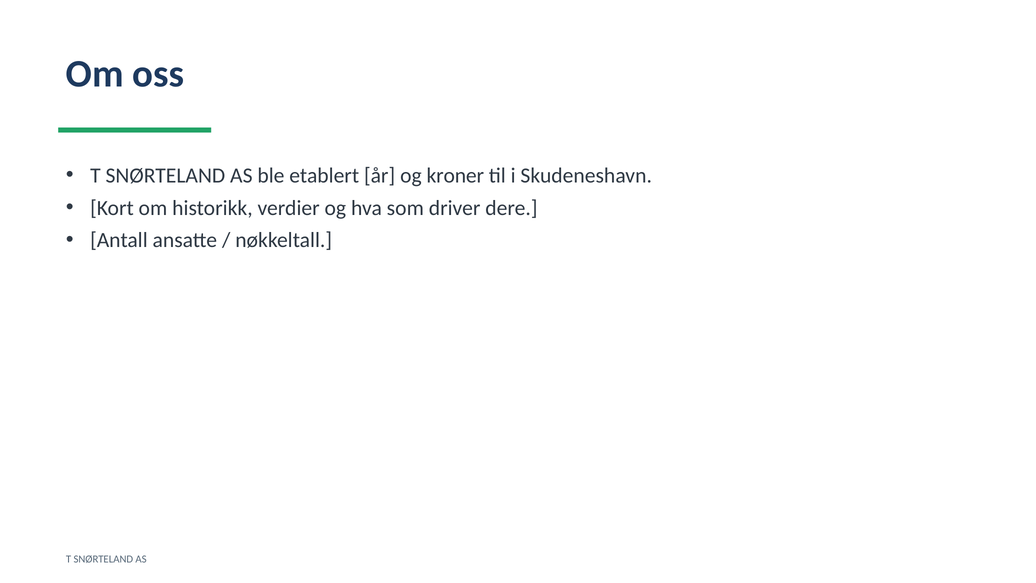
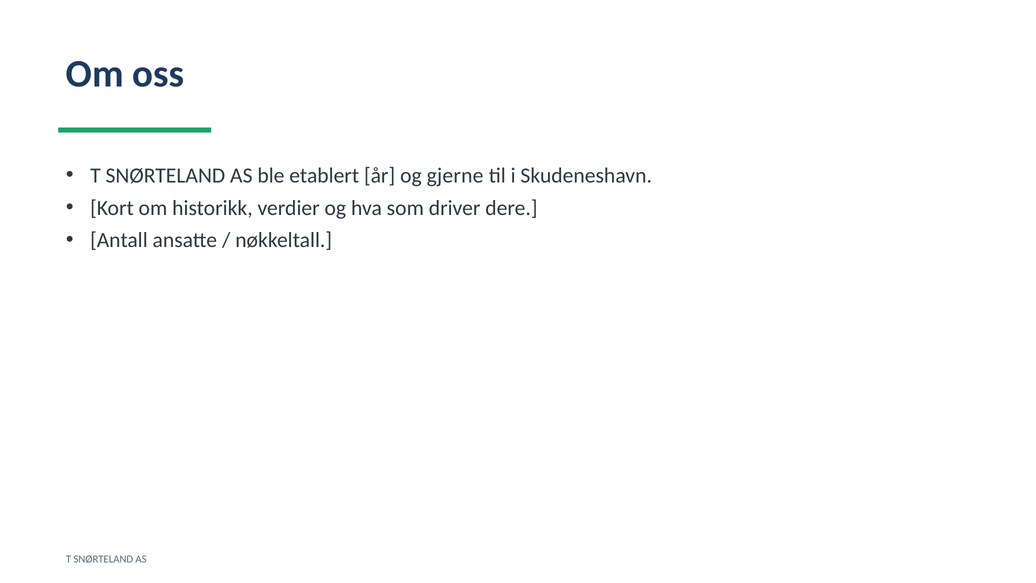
kroner: kroner -> gjerne (455, 175)
